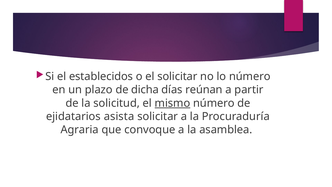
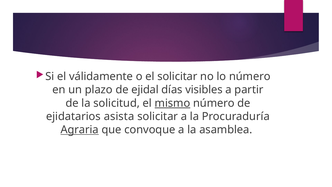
establecidos: establecidos -> válidamente (101, 76)
dicha: dicha -> ejidal (145, 90)
reúnan: reúnan -> visibles (204, 90)
Agraria underline: none -> present (80, 130)
